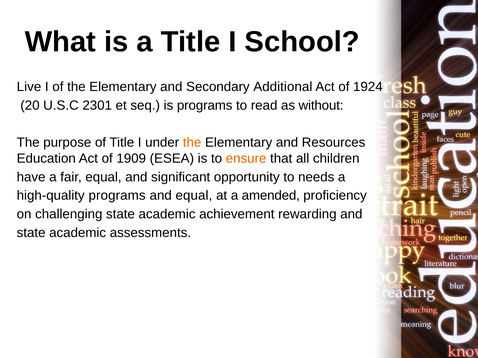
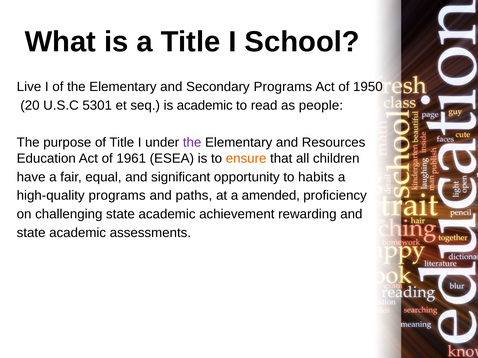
Secondary Additional: Additional -> Programs (283, 87)
1924: 1924 -> 1950 (368, 87)
2301: 2301 -> 5301 (97, 106)
is programs: programs -> academic (205, 106)
without: without -> people (321, 106)
the colour: orange -> purple (192, 143)
1909: 1909 -> 1961 (131, 159)
needs: needs -> habits (316, 177)
and equal: equal -> paths (194, 196)
